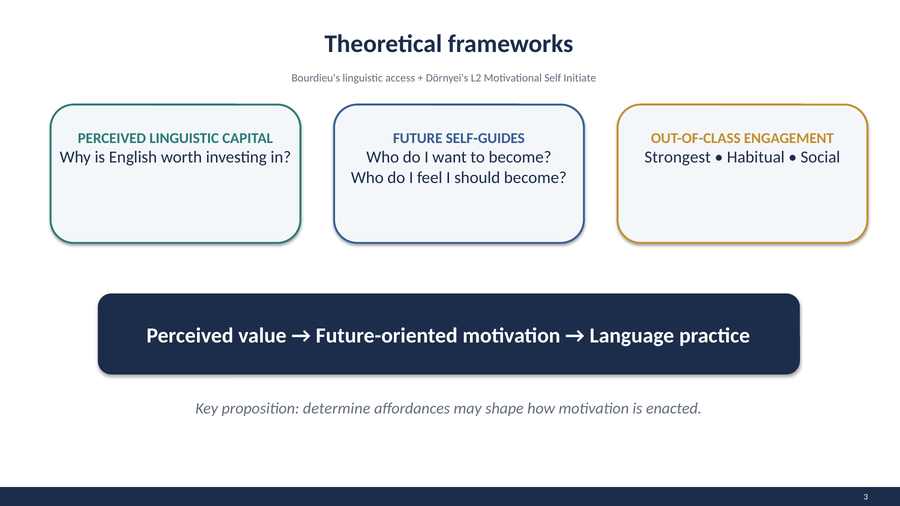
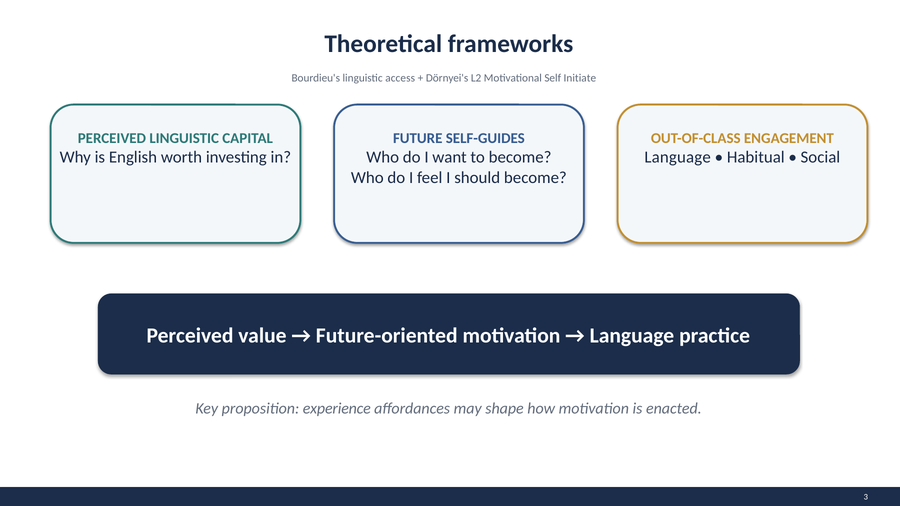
Strongest: Strongest -> Language (678, 158)
determine: determine -> experience (337, 409)
